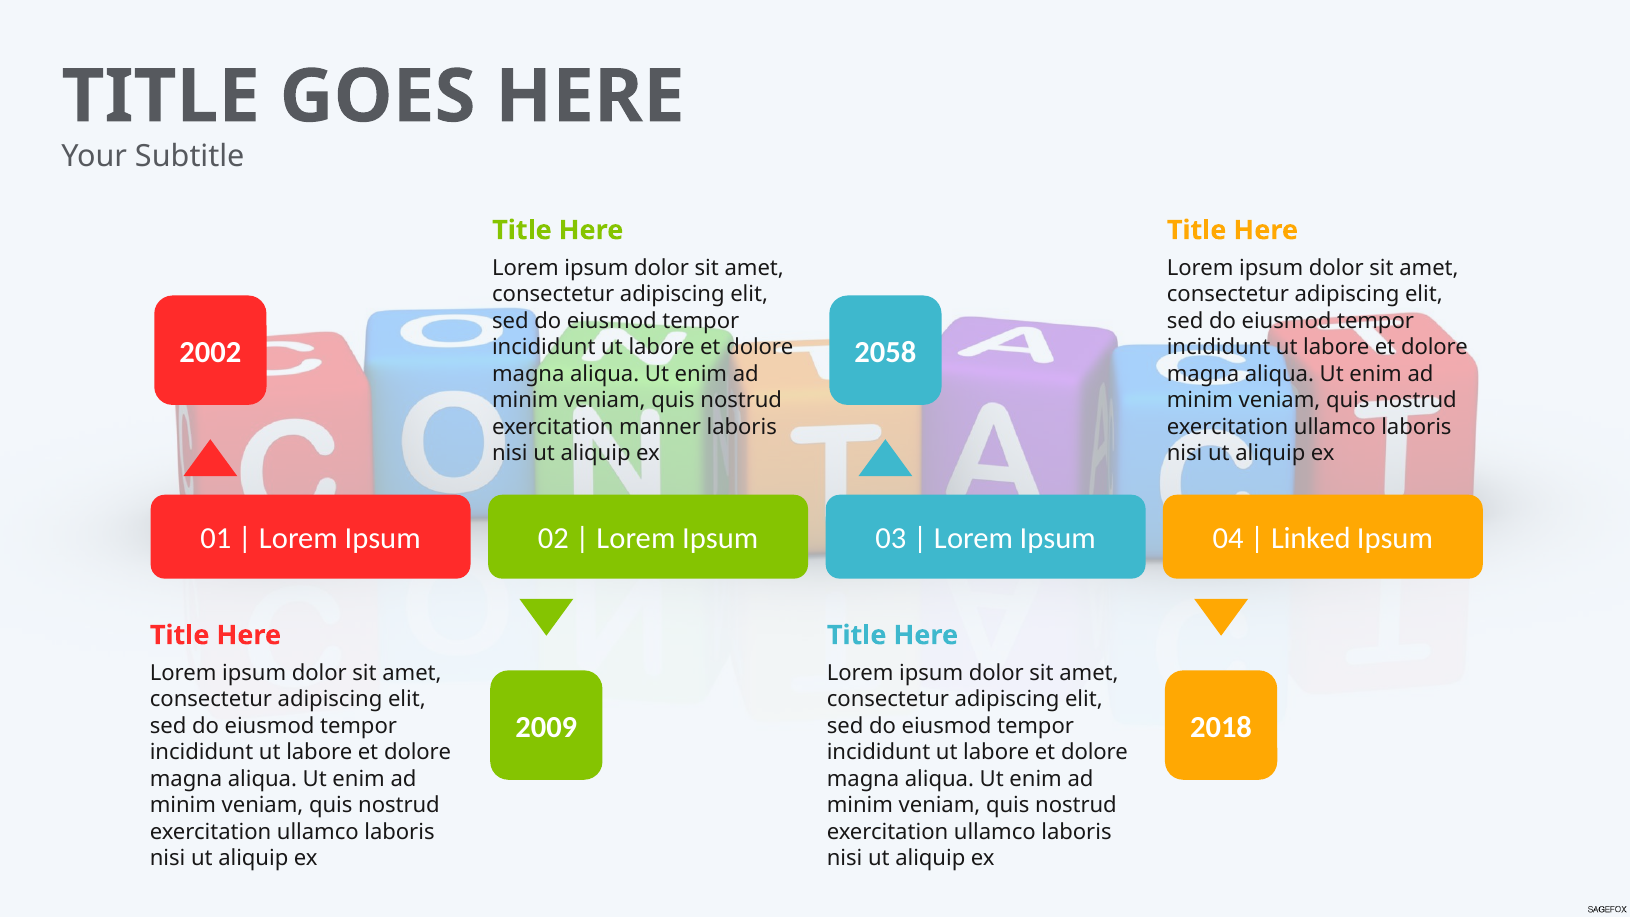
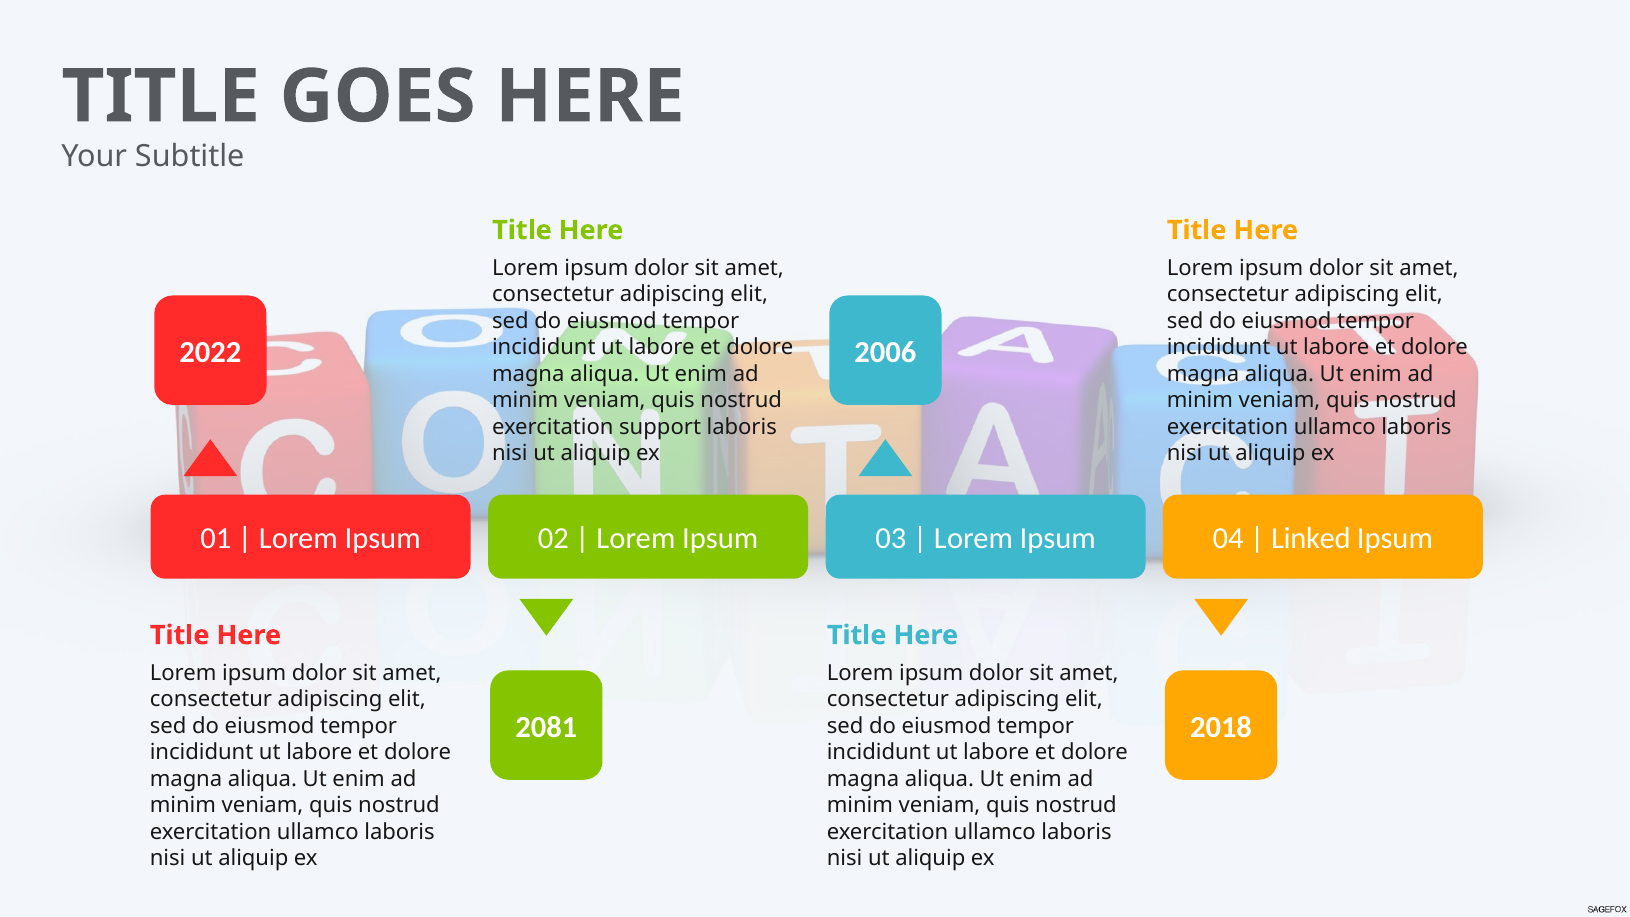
2002: 2002 -> 2022 (210, 352)
2058: 2058 -> 2006 (885, 352)
manner: manner -> support (660, 427)
2009: 2009 -> 2081 (546, 727)
